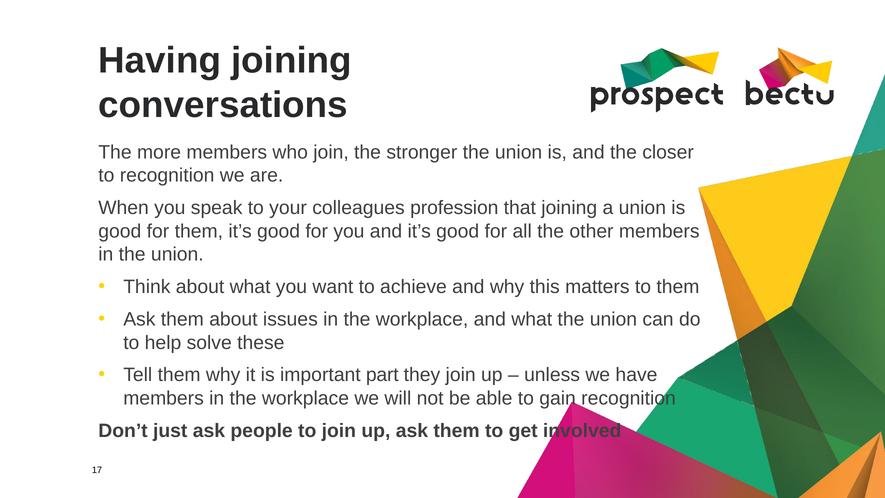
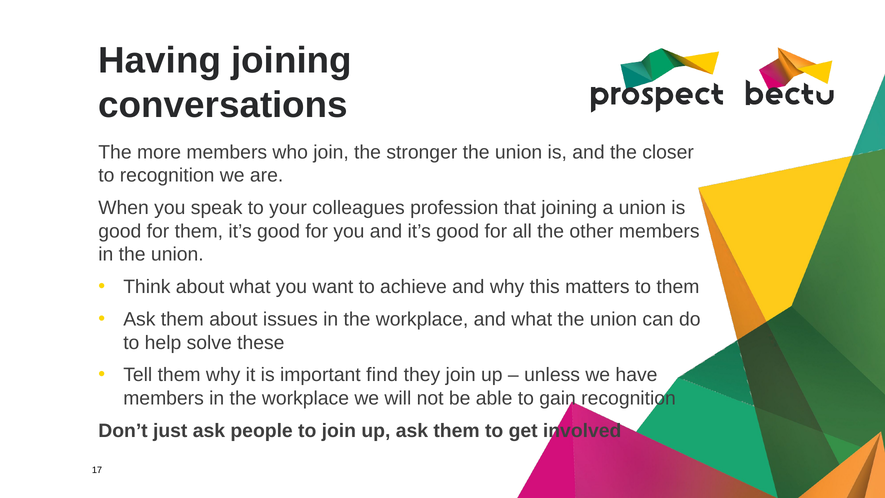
part: part -> find (382, 375)
